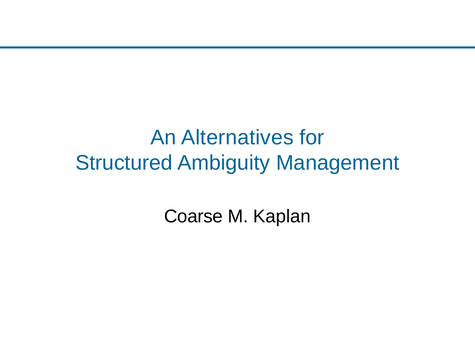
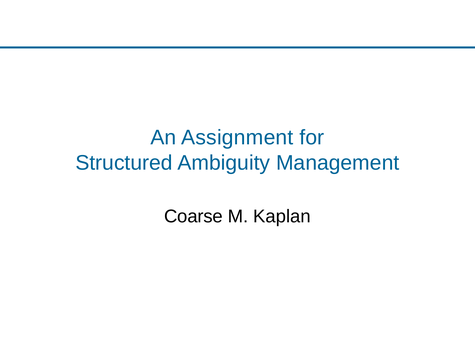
Alternatives: Alternatives -> Assignment (237, 138)
